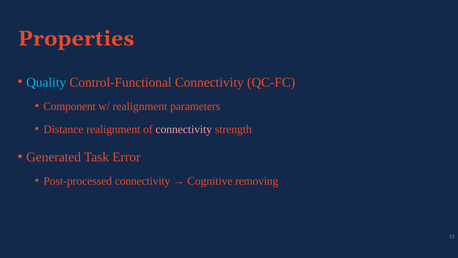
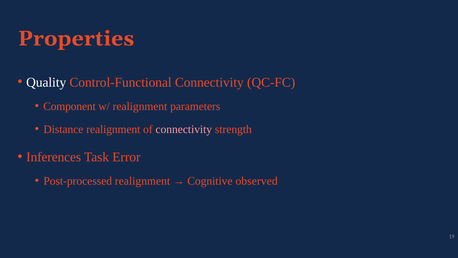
Quality colour: light blue -> white (46, 82)
Generated: Generated -> Inferences (54, 157)
Post-processed connectivity: connectivity -> realignment (143, 181)
removing: removing -> observed (257, 181)
